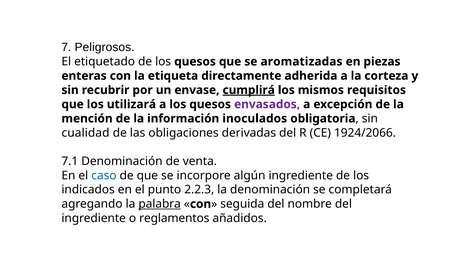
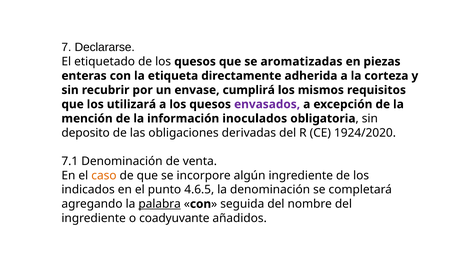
Peligrosos: Peligrosos -> Declararse (105, 47)
cumplirá underline: present -> none (249, 90)
cualidad: cualidad -> deposito (86, 133)
1924/2066: 1924/2066 -> 1924/2020 (365, 133)
caso colour: blue -> orange (104, 176)
2.2.3: 2.2.3 -> 4.6.5 (199, 190)
reglamentos: reglamentos -> coadyuvante (174, 218)
